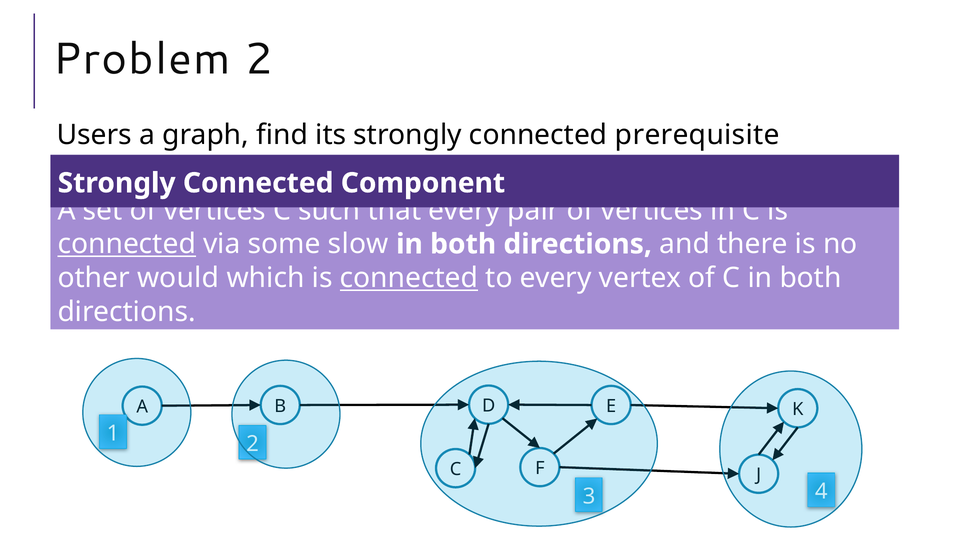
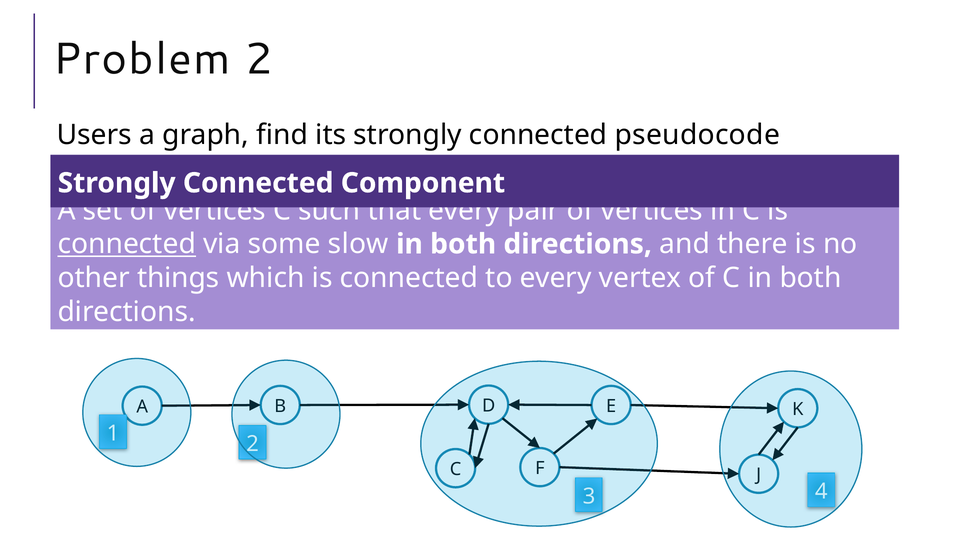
prerequisite: prerequisite -> pseudocode (697, 135)
would: would -> things (178, 278)
connected underline: present -> none (409, 278)
